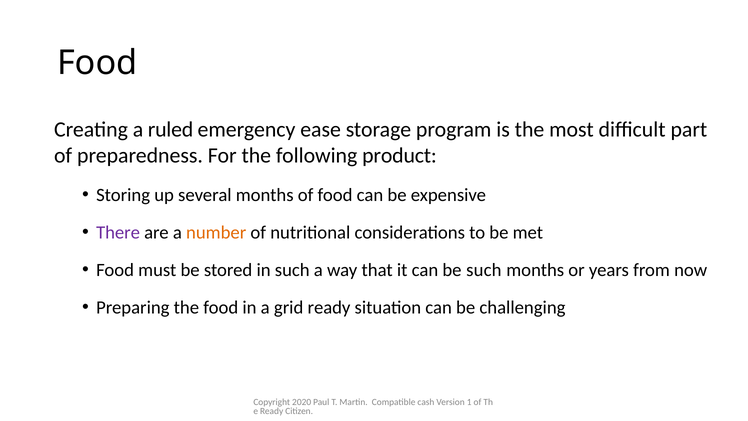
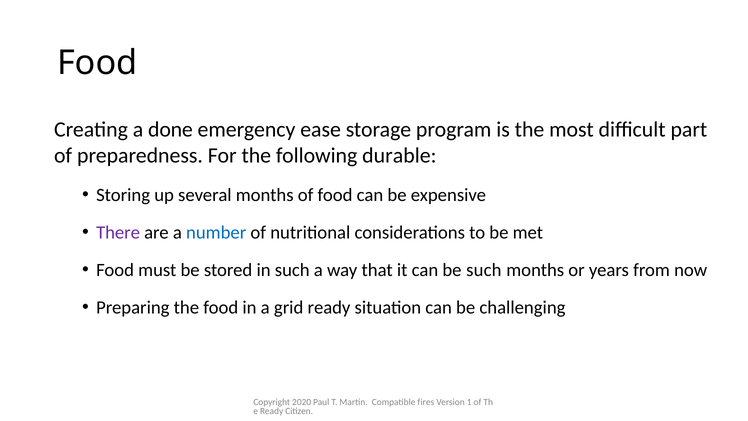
ruled: ruled -> done (170, 129)
product: product -> durable (399, 156)
number colour: orange -> blue (216, 232)
cash: cash -> fires (426, 402)
